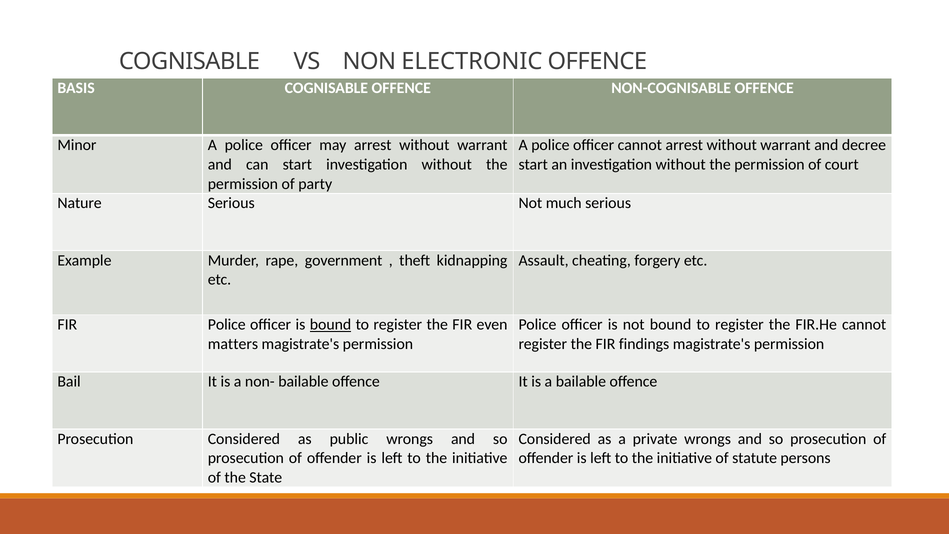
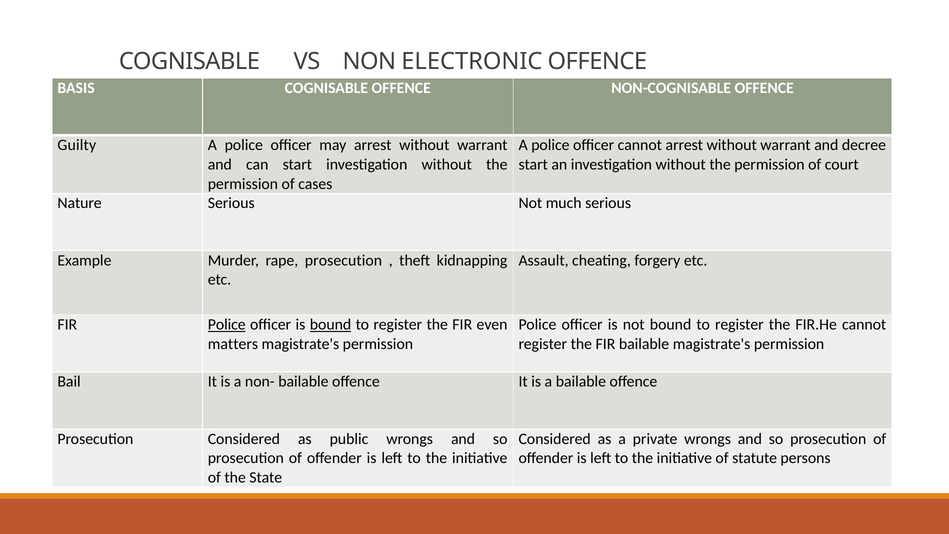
Minor: Minor -> Guilty (77, 145)
party: party -> cases (315, 184)
rape government: government -> prosecution (344, 260)
Police underline: none -> present (227, 324)
FIR findings: findings -> bailable (644, 344)
